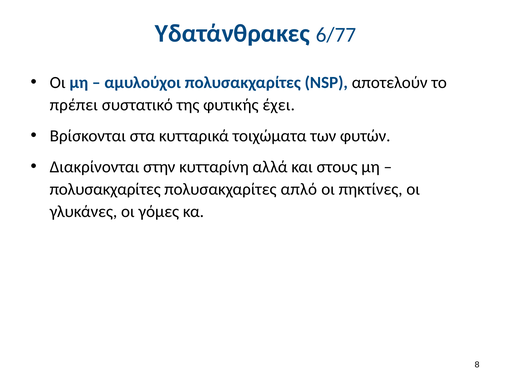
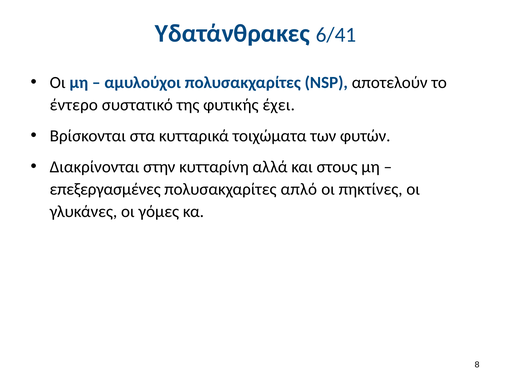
6/77: 6/77 -> 6/41 (336, 35)
πρέπει: πρέπει -> έντερο (74, 105)
πολυσακχαρίτες: πολυσακχαρίτες -> επεξεργασμένες (105, 189)
